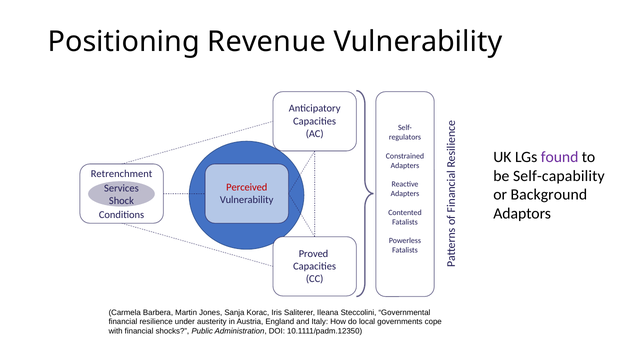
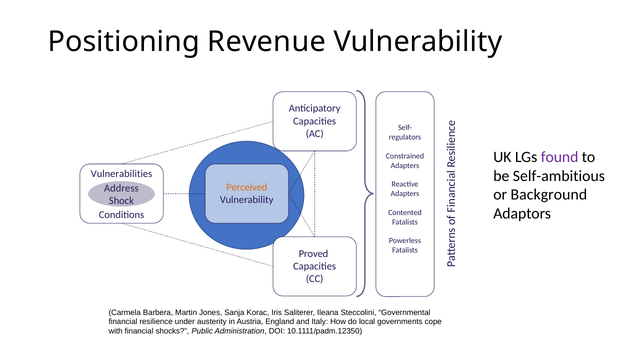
Retrenchment: Retrenchment -> Vulnerabilities (122, 174)
Self-capability: Self-capability -> Self-ambitious (559, 176)
Perceived colour: red -> orange (247, 187)
Services: Services -> Address (121, 188)
